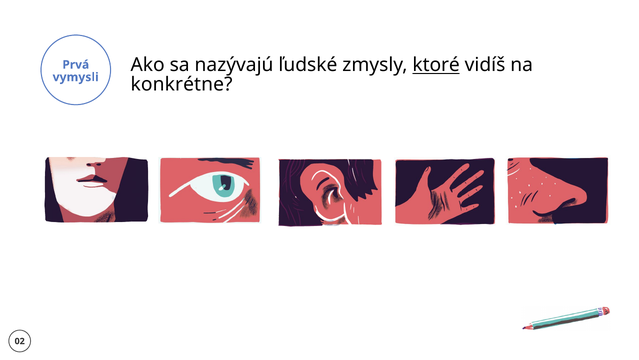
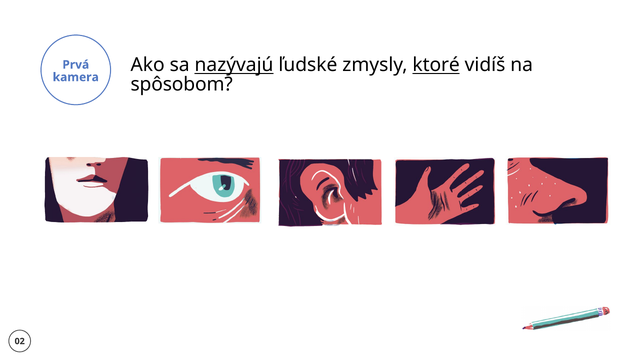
nazývajú underline: none -> present (234, 65)
vymysli: vymysli -> kamera (76, 77)
konkrétne: konkrétne -> spôsobom (182, 84)
